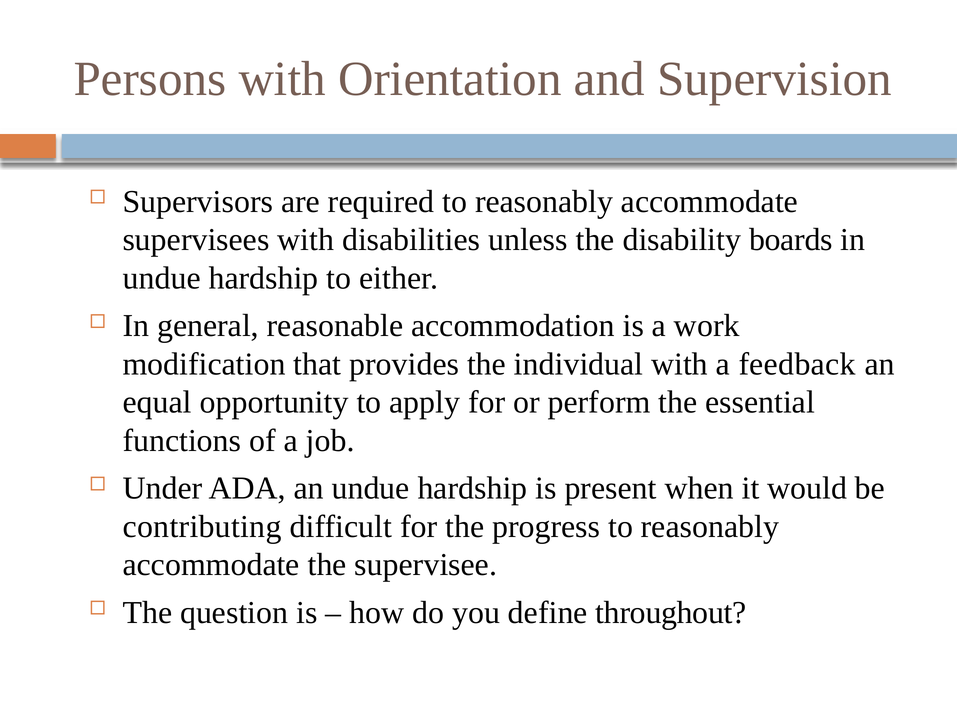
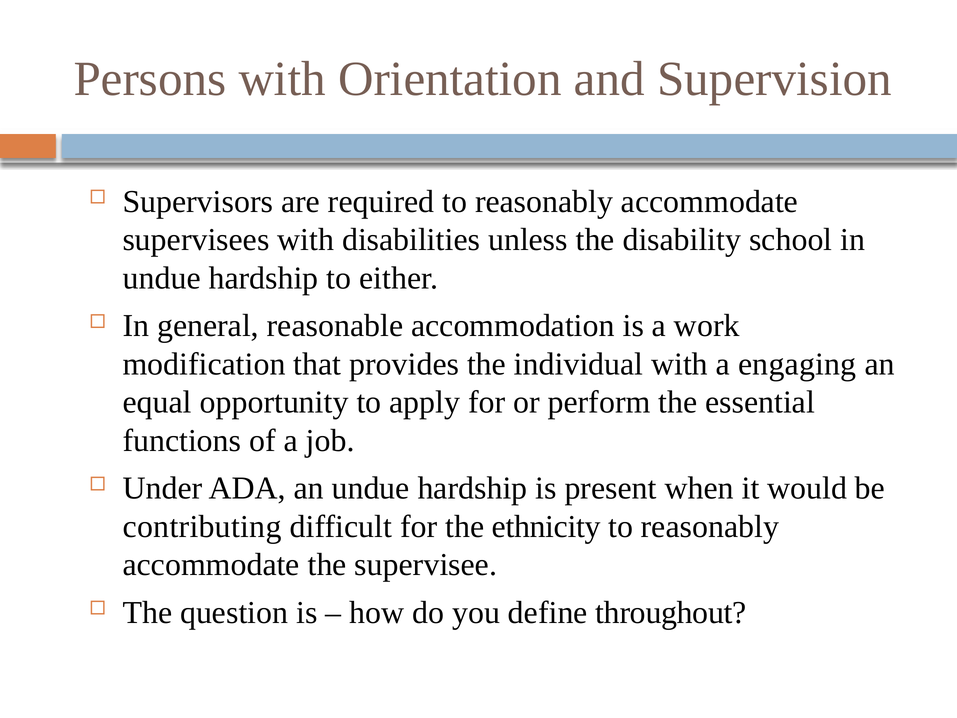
boards: boards -> school (791, 240)
feedback: feedback -> engaging (797, 364)
progress: progress -> ethnicity (546, 526)
